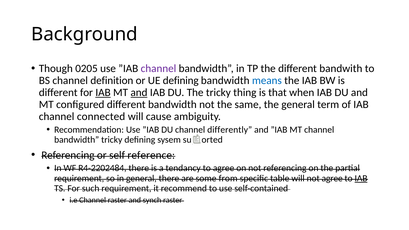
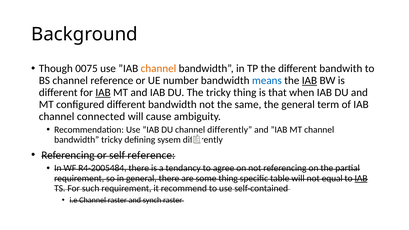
0205: 0205 -> 0075 (86, 69)
channel colour: purple -> orange (158, 69)
channel definition: definition -> reference (112, 81)
UE defining: defining -> number (181, 81)
IAB underline: none -> present (309, 81)
and underline: present -> none (139, 93)
sysem supported: supported -> differently (203, 140)
R4-2202484: R4-2202484 -> R4-2005484 (102, 168)
some from: from -> thing (228, 178)
not agree: agree -> equal (332, 178)
